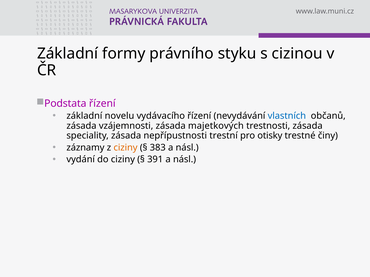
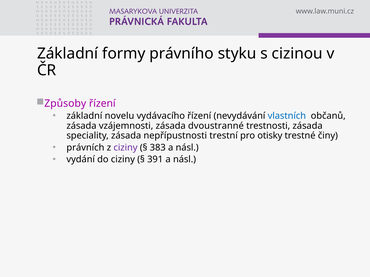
Podstata: Podstata -> Způsoby (65, 104)
majetkových: majetkových -> dvoustranné (216, 126)
záznamy: záznamy -> právních (85, 148)
ciziny colour: orange -> purple (126, 148)
